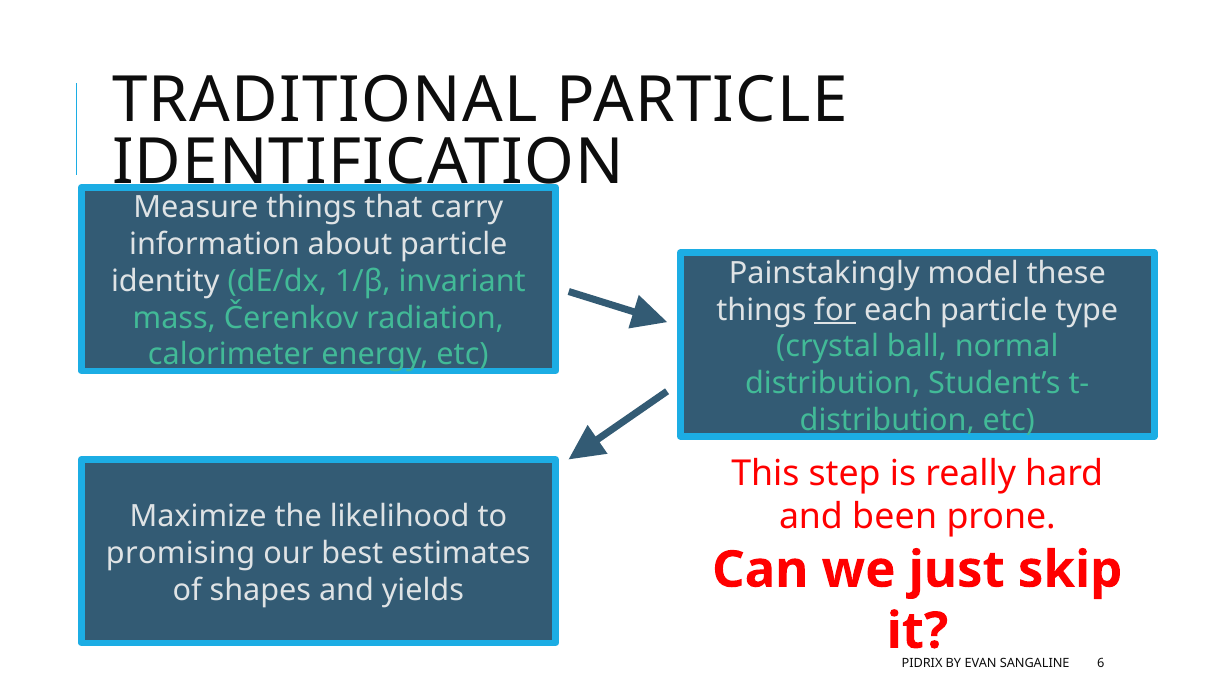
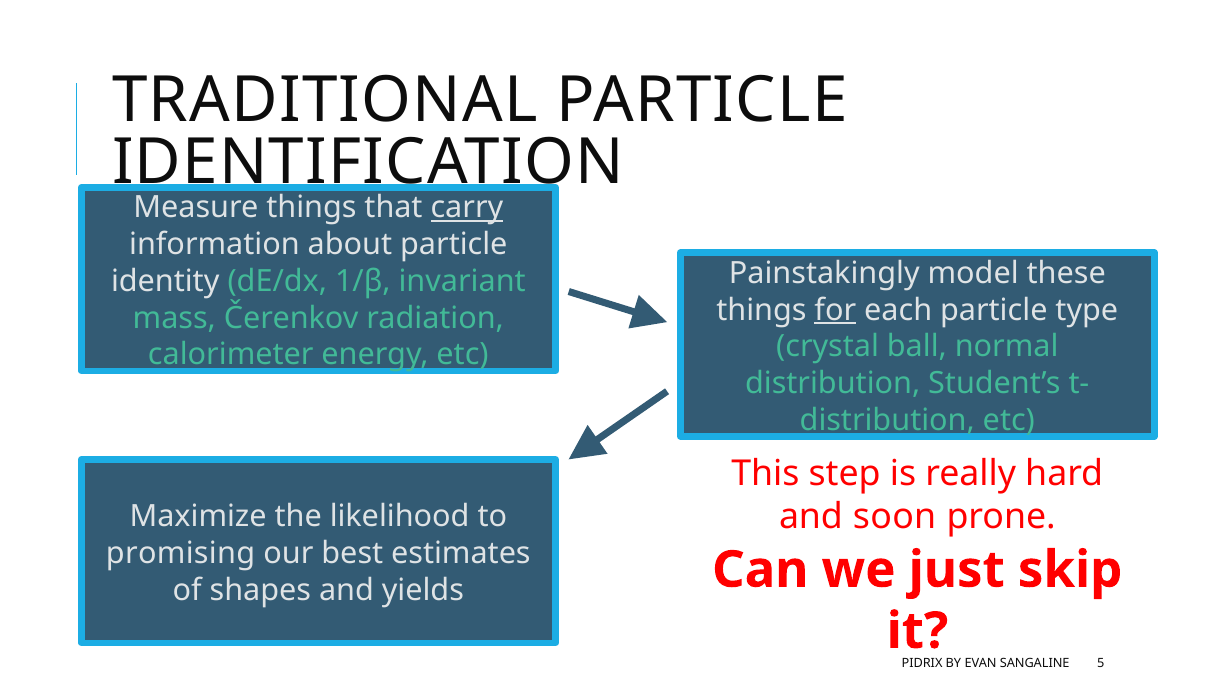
carry underline: none -> present (467, 208)
been: been -> soon (895, 516)
6: 6 -> 5 (1101, 663)
